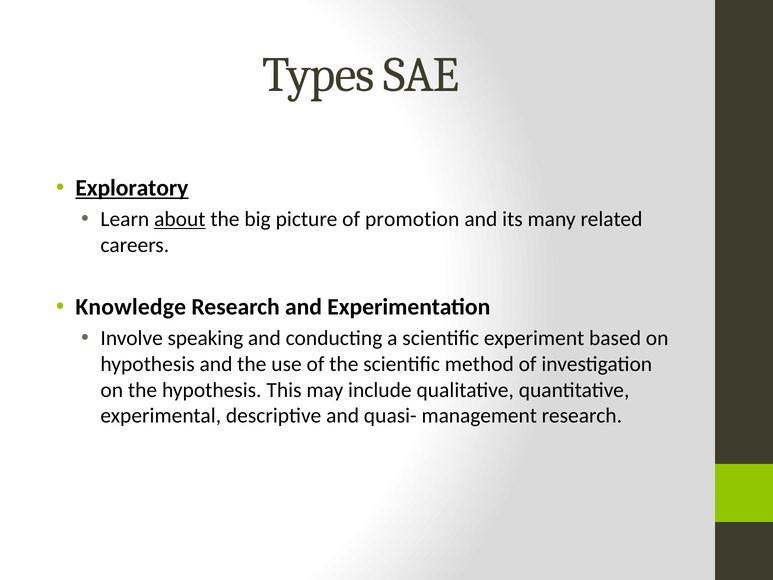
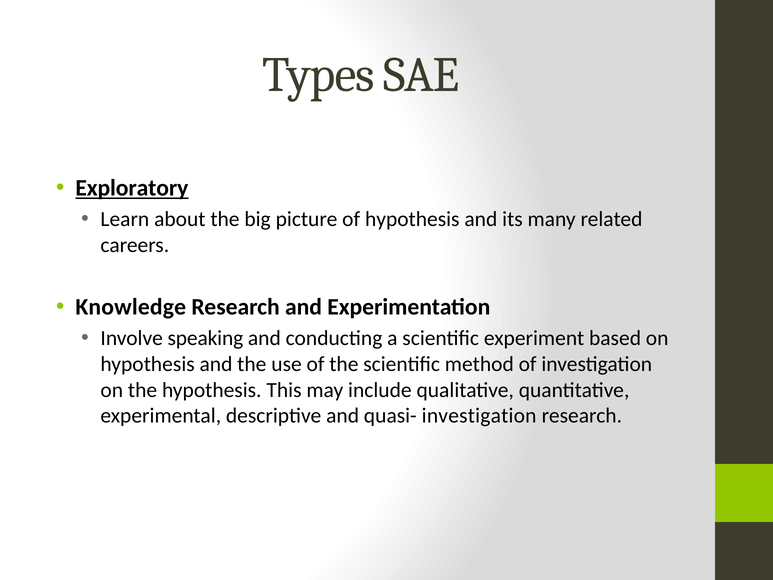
about underline: present -> none (180, 219)
of promotion: promotion -> hypothesis (412, 219)
quasi- management: management -> investigation (479, 416)
